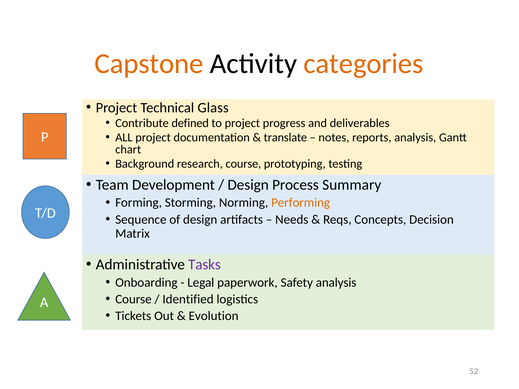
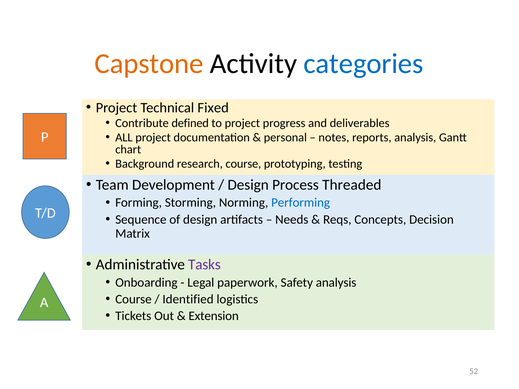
categories colour: orange -> blue (364, 64)
Glass: Glass -> Fixed (213, 108)
translate: translate -> personal (285, 138)
Summary: Summary -> Threaded (352, 185)
Performing colour: orange -> blue (301, 203)
Evolution: Evolution -> Extension (214, 316)
